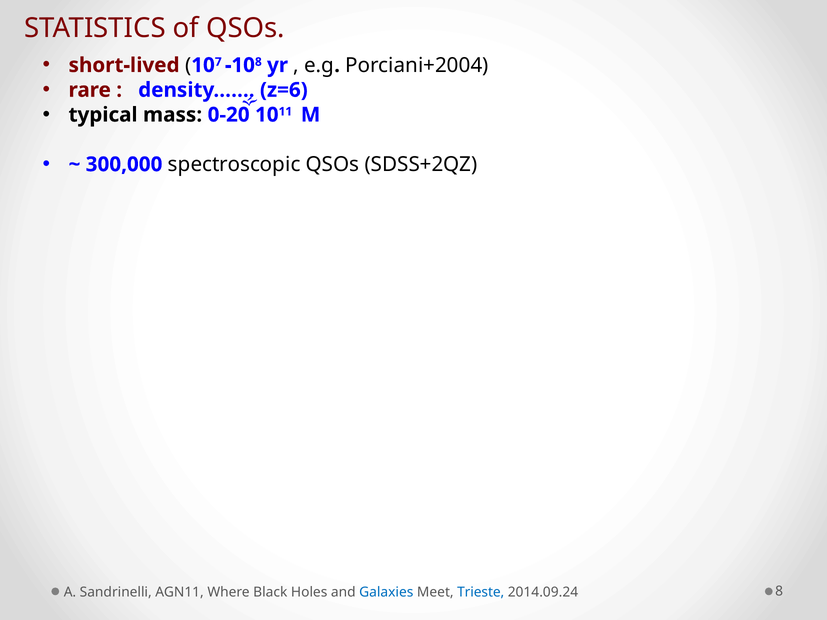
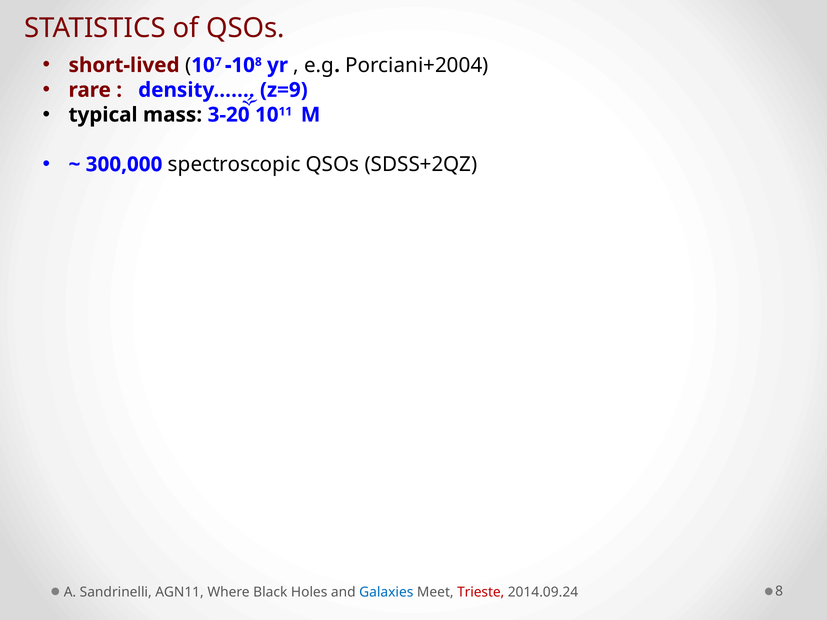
z=6: z=6 -> z=9 (284, 90)
0-20: 0-20 -> 3-20 (229, 115)
Trieste colour: blue -> red (481, 592)
